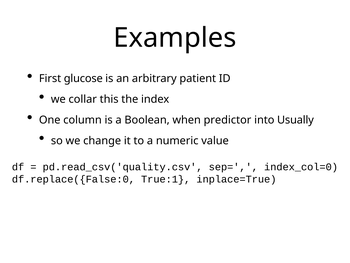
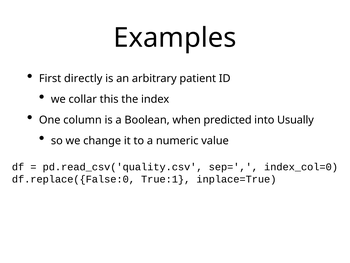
glucose: glucose -> directly (83, 78)
predictor: predictor -> predicted (228, 120)
